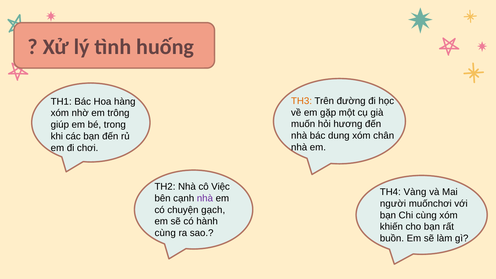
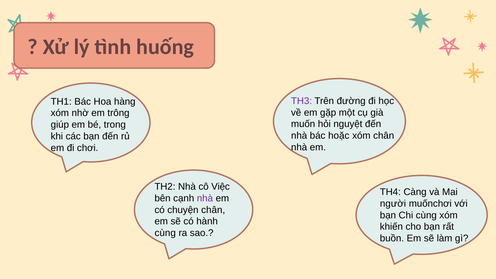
TH3 colour: orange -> purple (302, 101)
hương: hương -> nguyệt (348, 124)
dung: dung -> hoặc (339, 136)
Vàng: Vàng -> Càng (415, 192)
chuyện gạch: gạch -> chân (213, 210)
